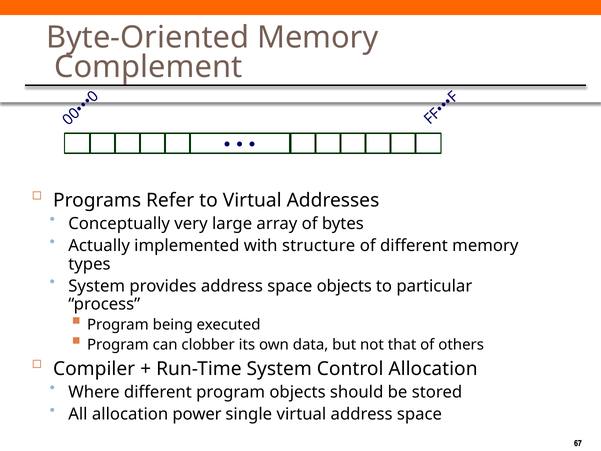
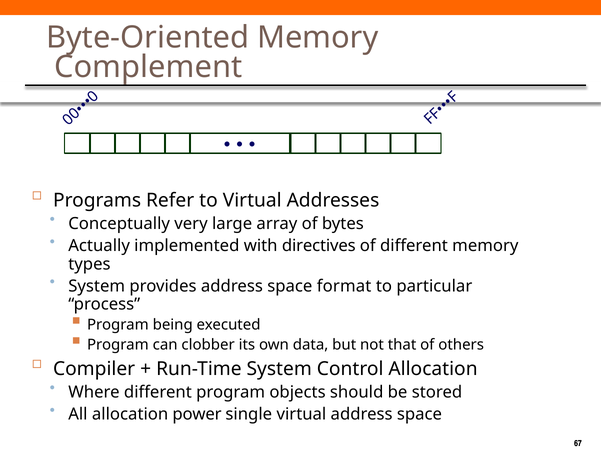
structure: structure -> directives (319, 246)
space objects: objects -> format (344, 286)
